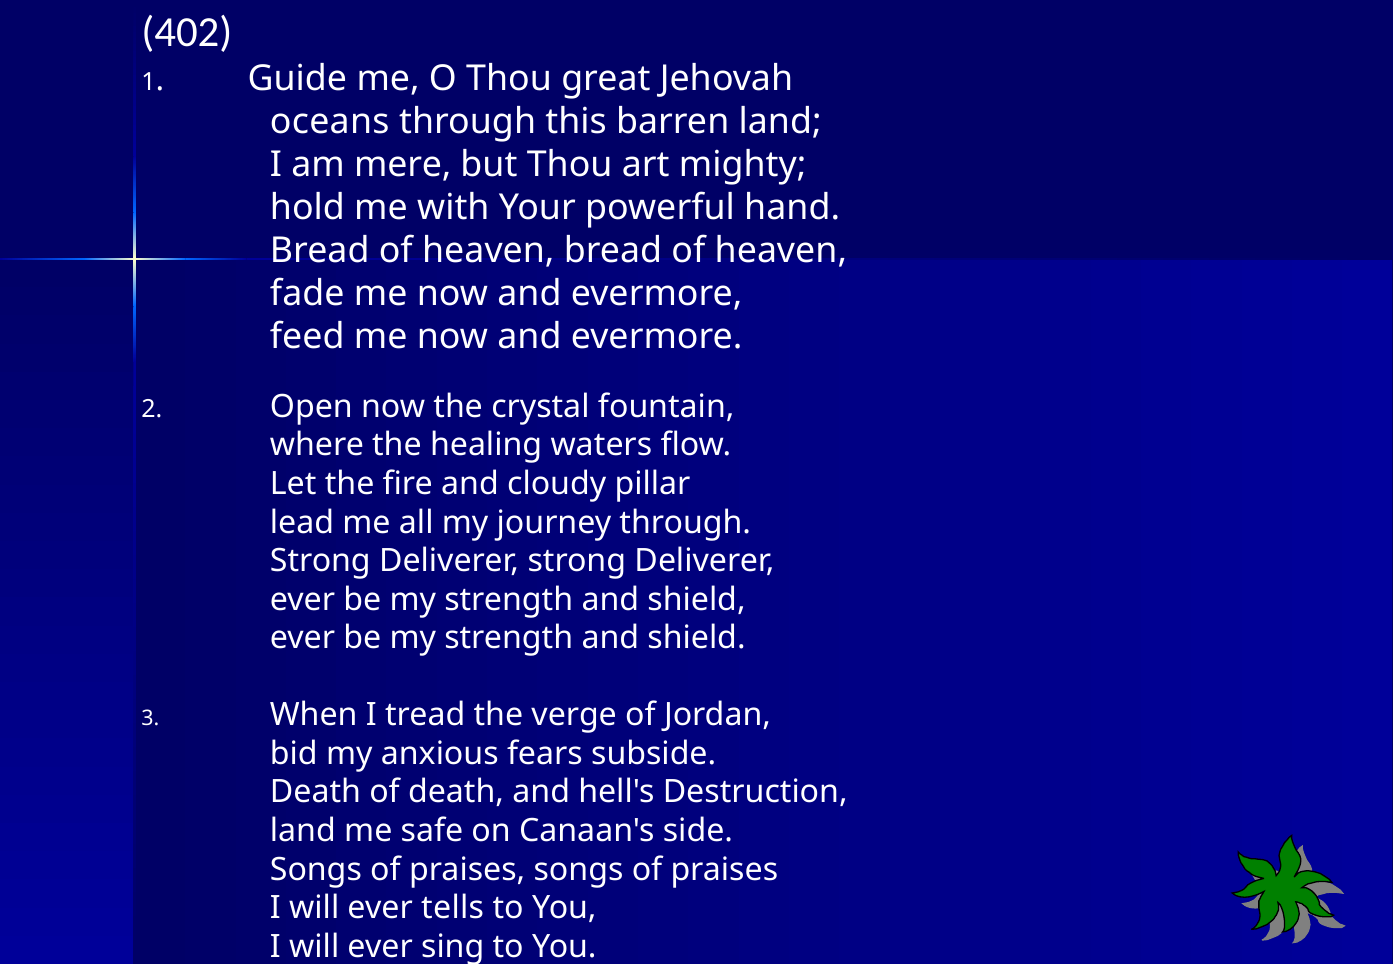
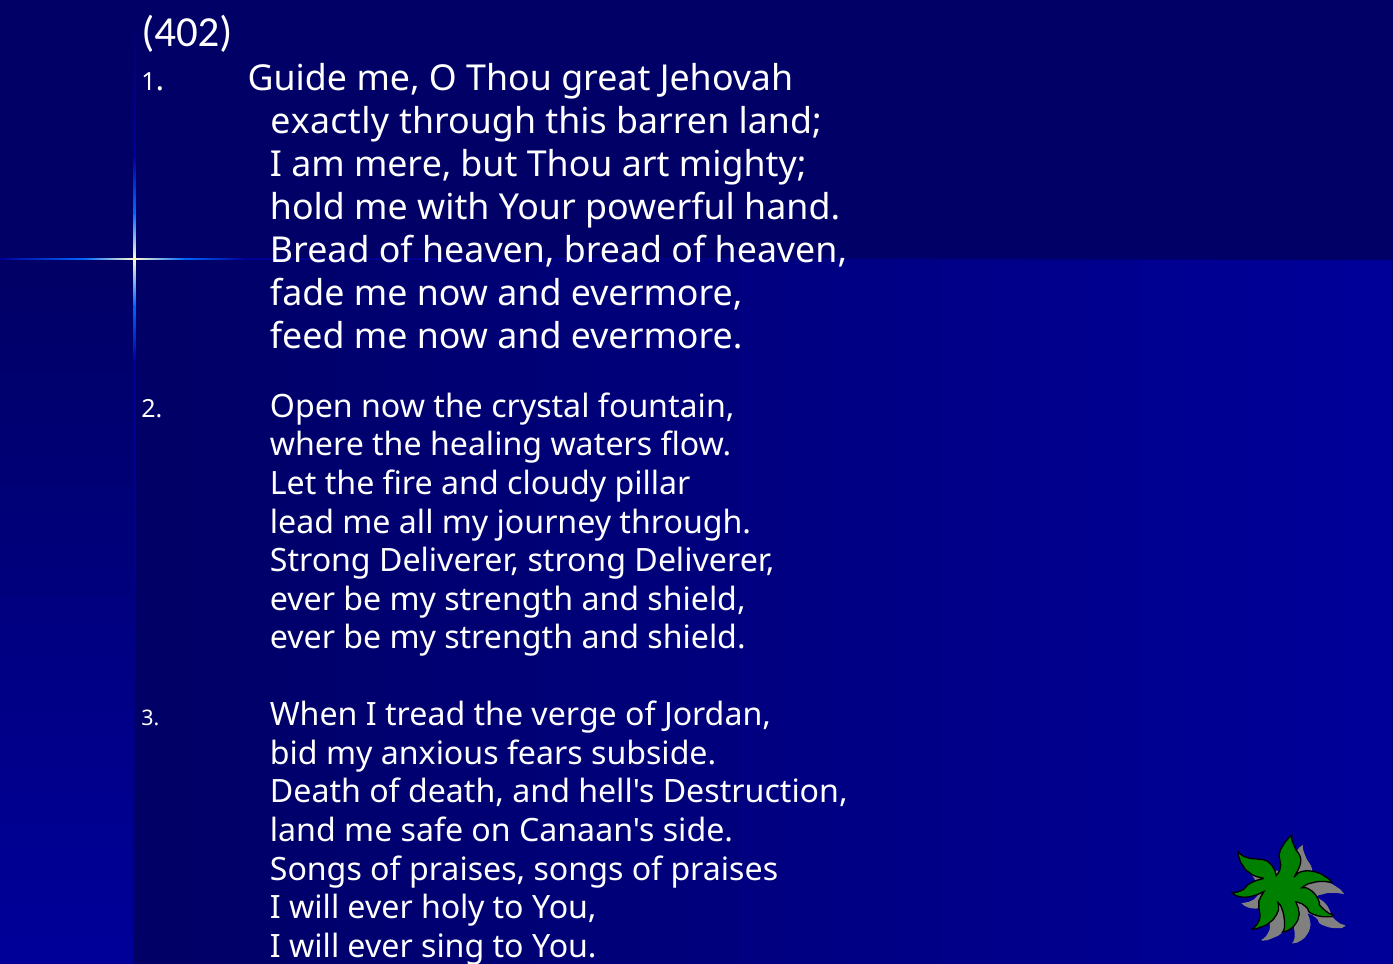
oceans: oceans -> exactly (330, 122)
tells: tells -> holy (453, 908)
